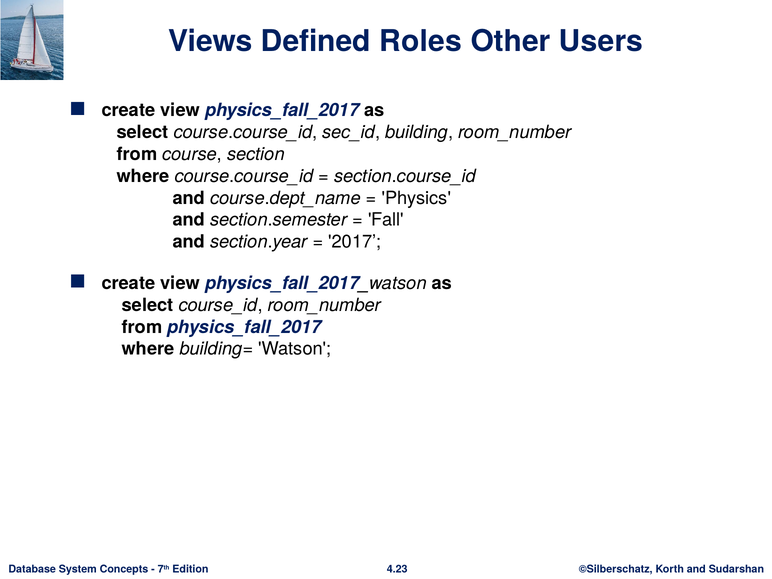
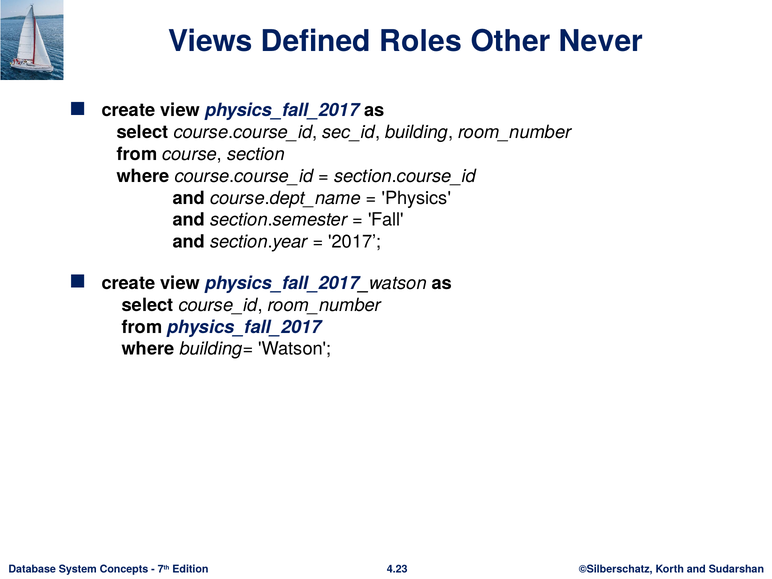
Users: Users -> Never (601, 42)
